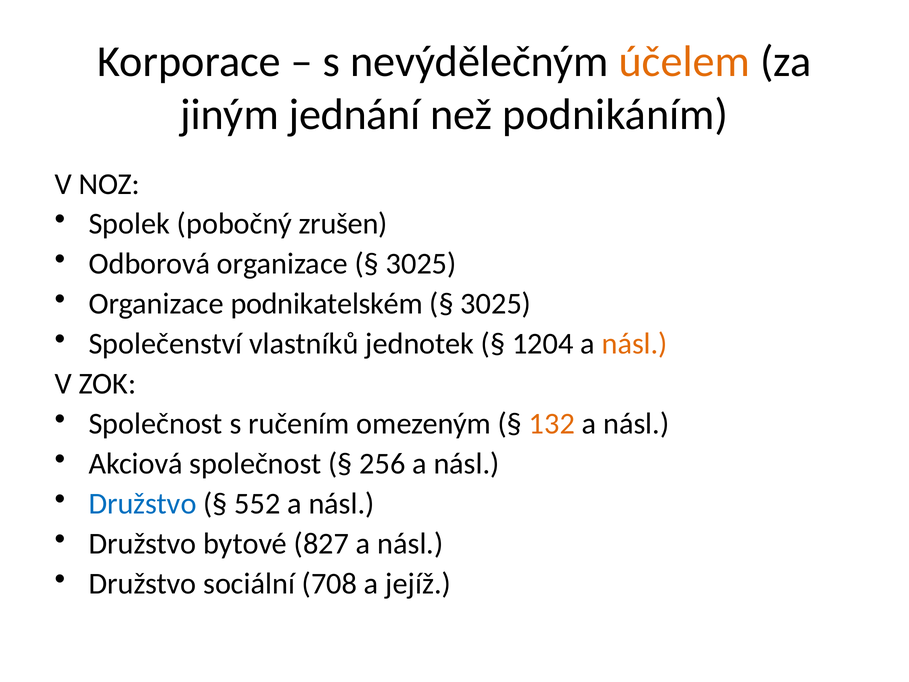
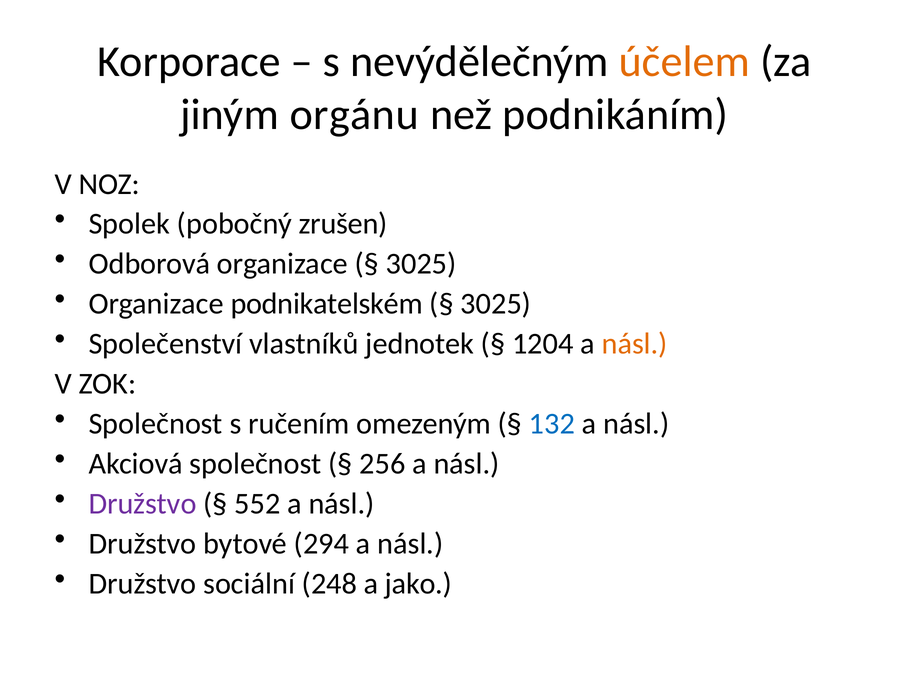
jednání: jednání -> orgánu (354, 114)
132 colour: orange -> blue (552, 424)
Družstvo colour: blue -> purple (143, 504)
827: 827 -> 294 (321, 544)
708: 708 -> 248 (329, 584)
jejíž: jejíž -> jako (418, 584)
